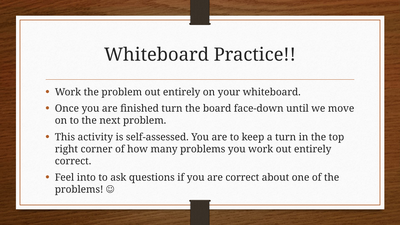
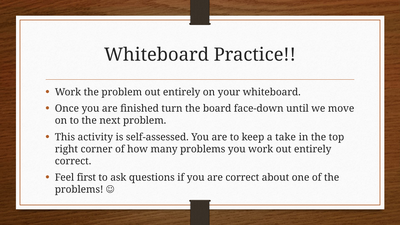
a turn: turn -> take (286, 137)
into: into -> first (86, 178)
